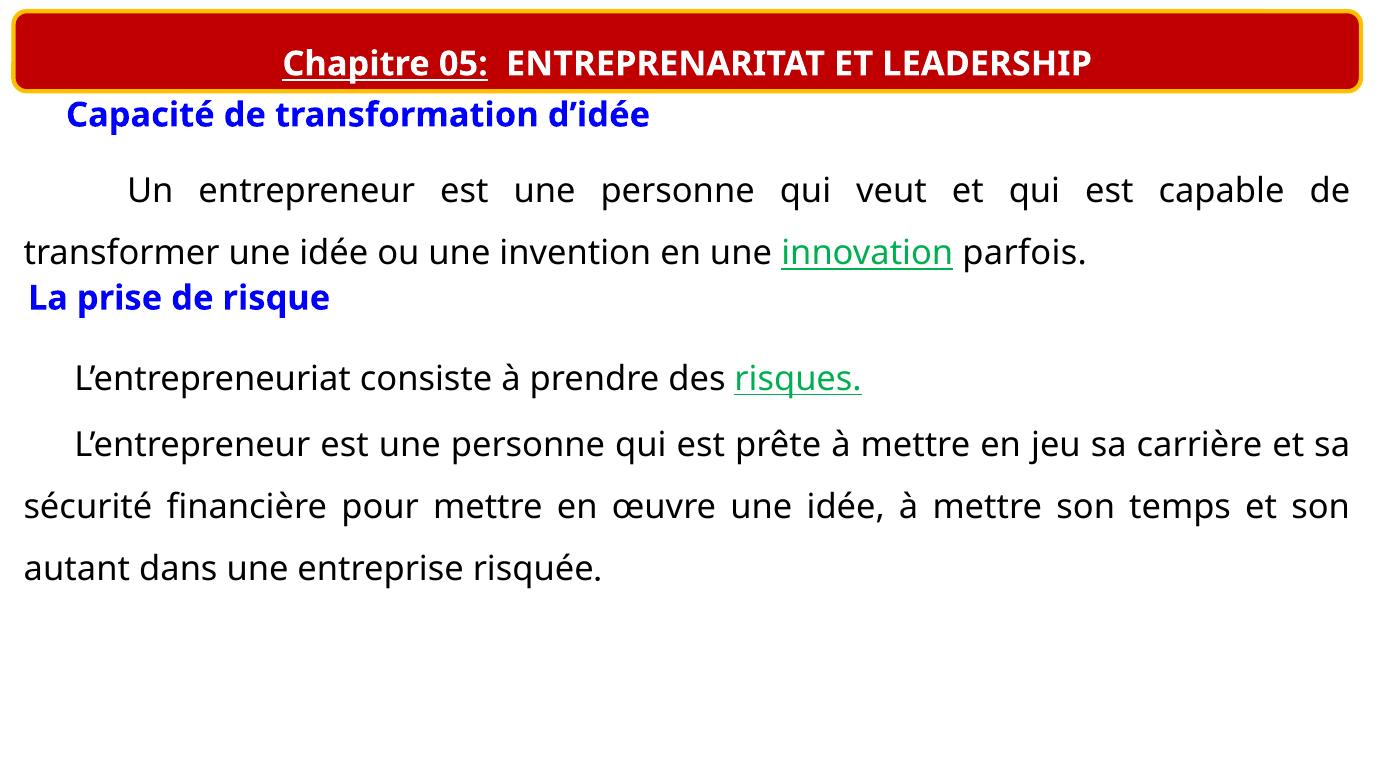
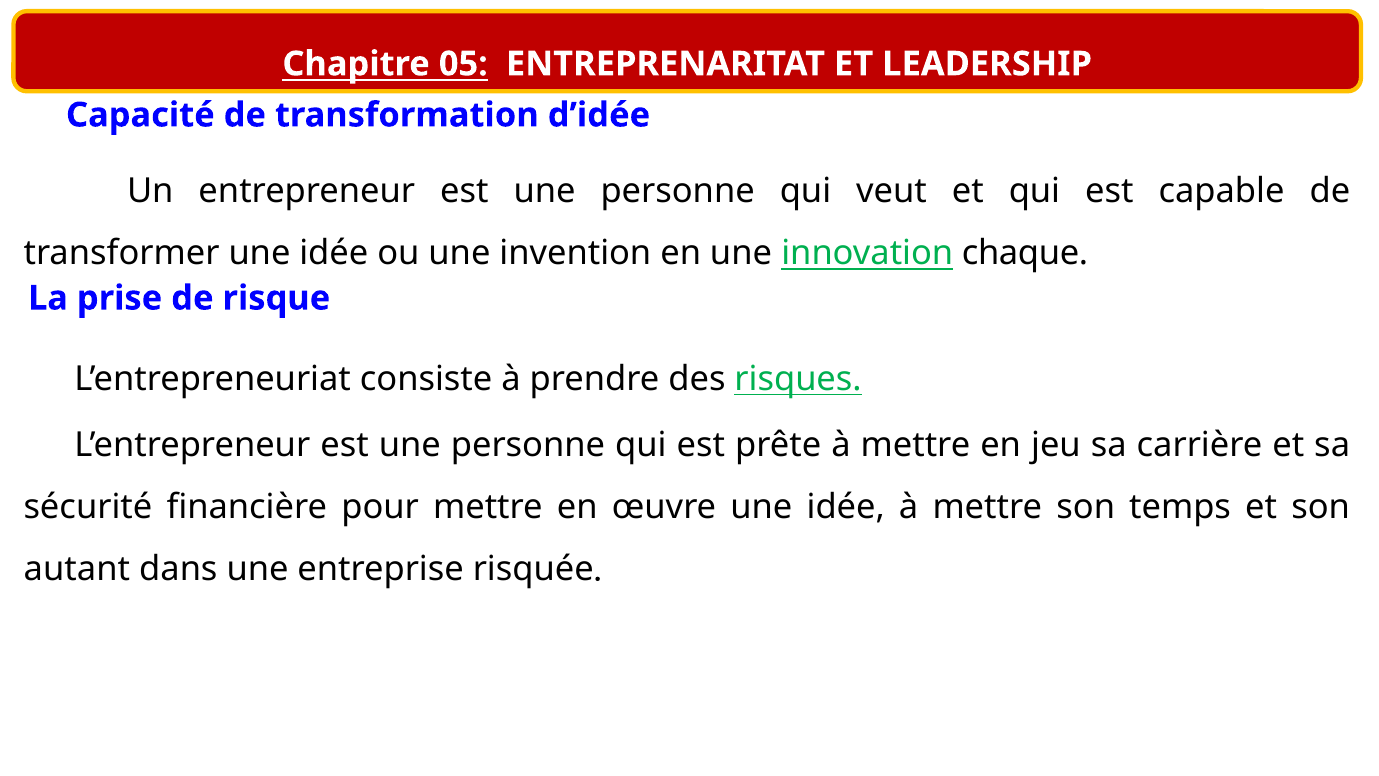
parfois: parfois -> chaque (1025, 253)
